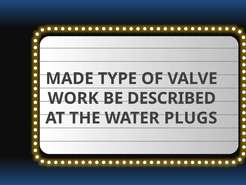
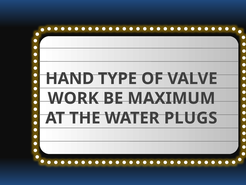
MADE: MADE -> HAND (70, 78)
DESCRIBED: DESCRIBED -> MAXIMUM (171, 98)
